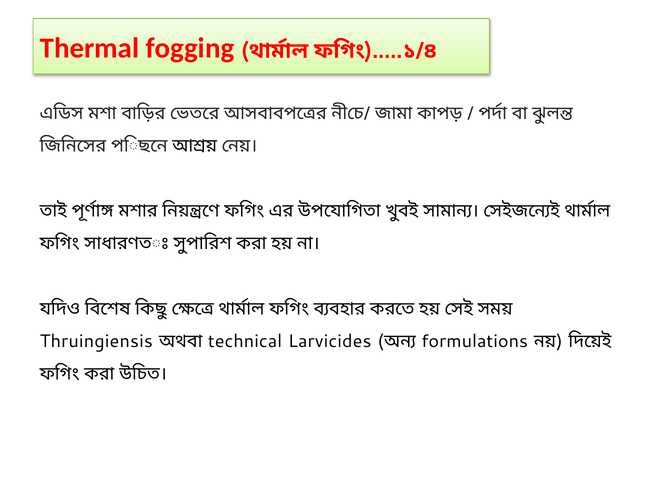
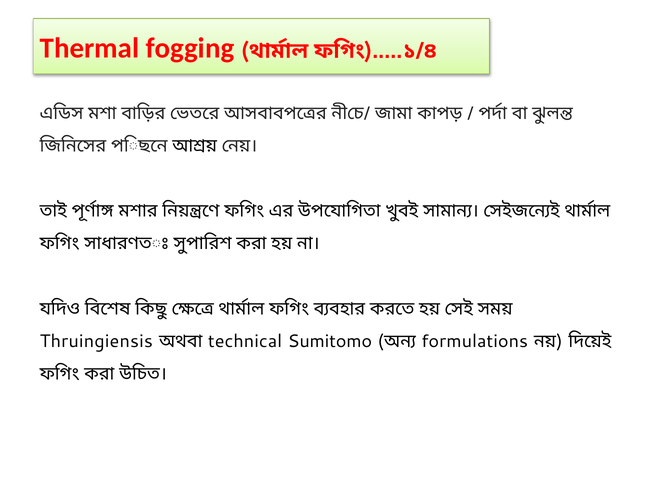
Larvicides: Larvicides -> Sumitomo (330, 341)
